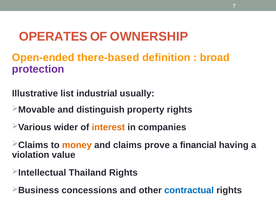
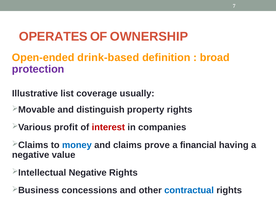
there-based: there-based -> drink-based (108, 58)
industrial: industrial -> coverage (97, 94)
wider: wider -> profit (66, 127)
interest colour: orange -> red (108, 127)
money colour: orange -> blue (77, 145)
violation: violation -> negative (31, 155)
Thailand: Thailand -> Negative (88, 173)
